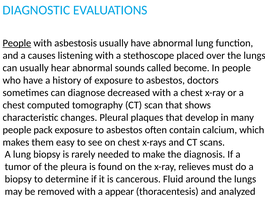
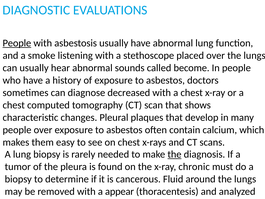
causes: causes -> smoke (42, 55)
people pack: pack -> over (43, 130)
the underline: none -> present (174, 154)
relieves: relieves -> chronic (194, 166)
